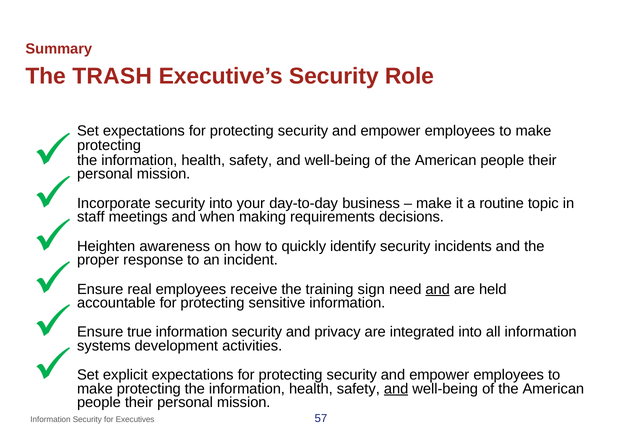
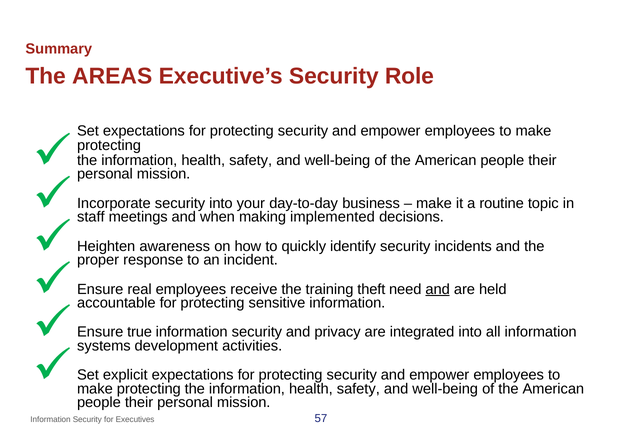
TRASH: TRASH -> AREAS (112, 76)
requirements: requirements -> implemented (332, 217)
sign: sign -> theft (371, 289)
and underline: present -> none (396, 389)
